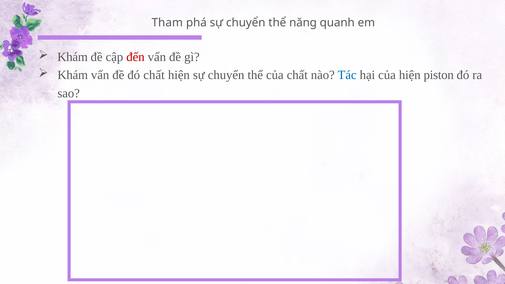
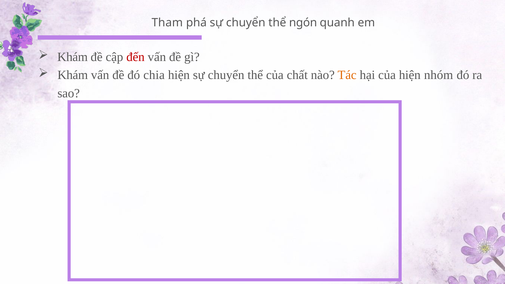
năng: năng -> ngón (303, 23)
đó chất: chất -> chia (154, 75)
Tác colour: blue -> orange (347, 75)
piston: piston -> nhóm (439, 75)
